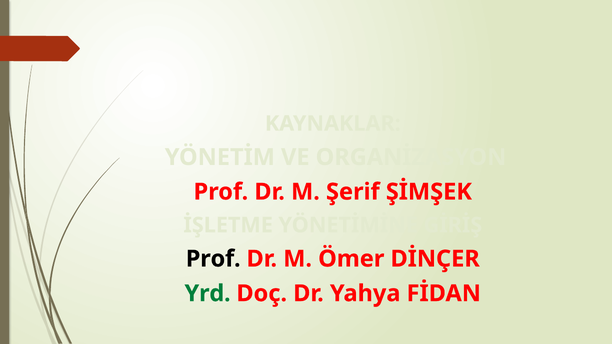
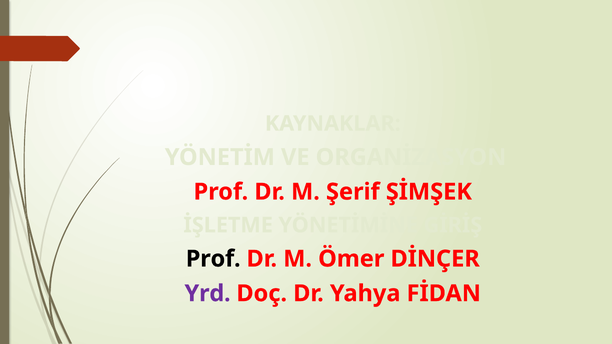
Yrd colour: green -> purple (208, 294)
